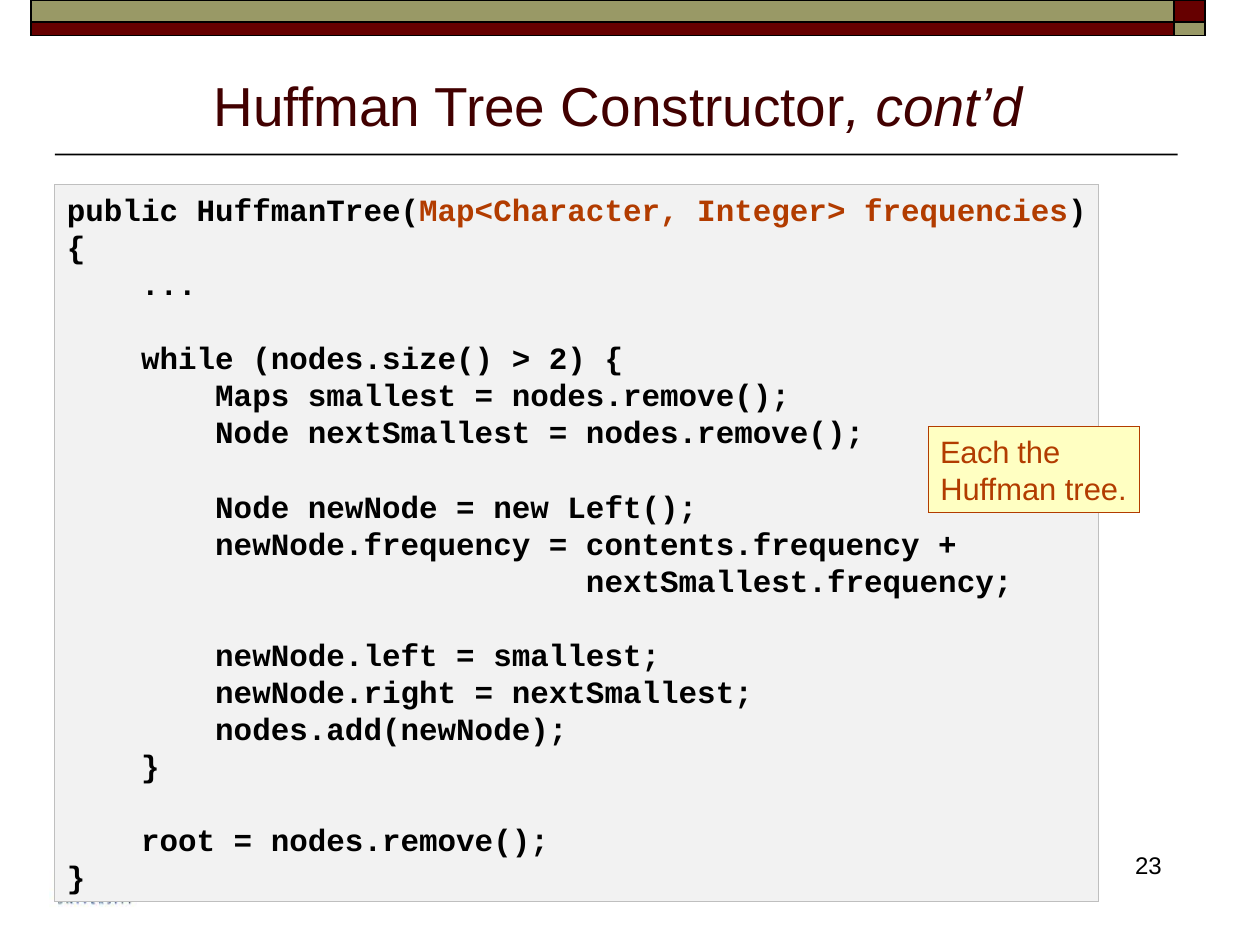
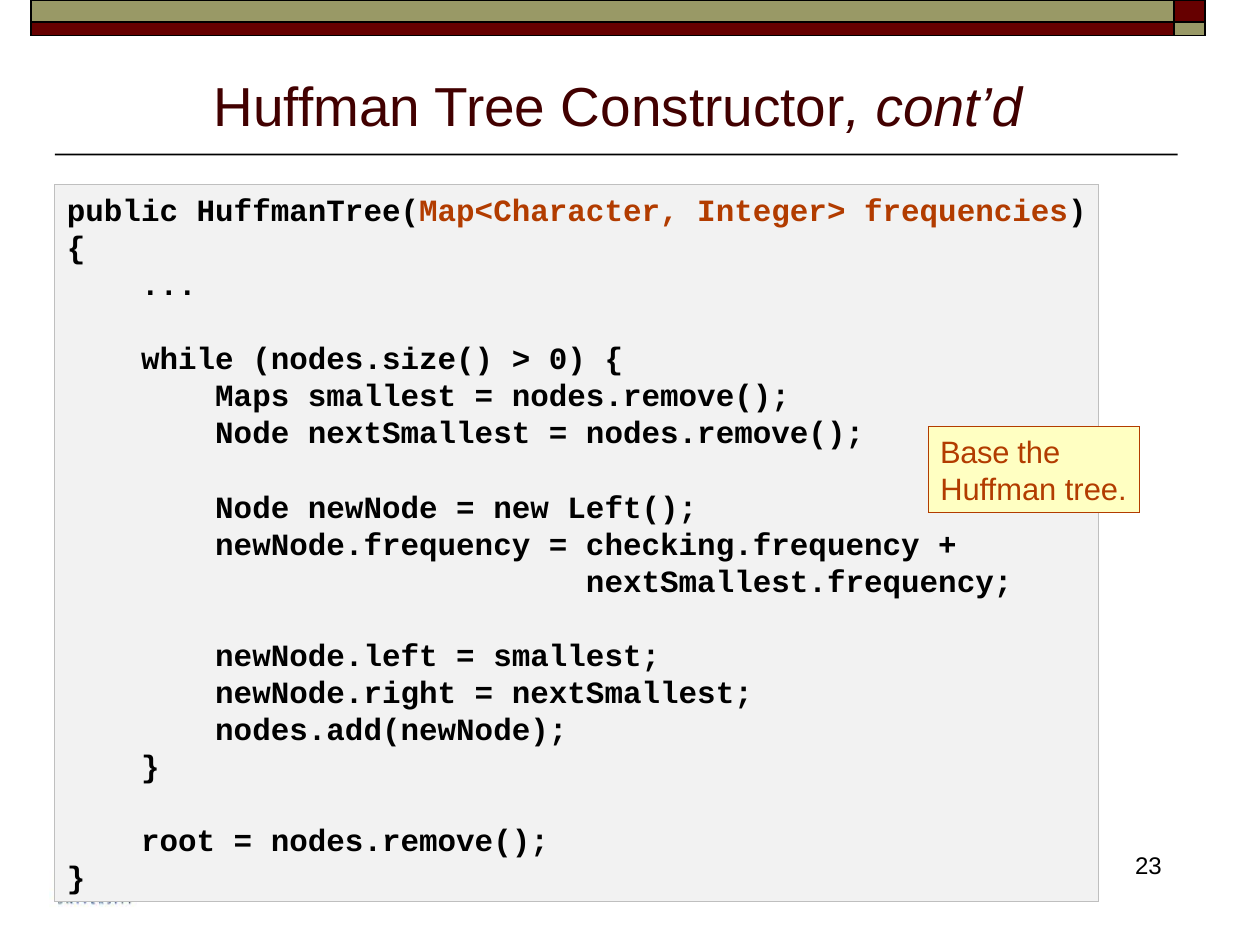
2: 2 -> 0 (567, 360)
Each: Each -> Base (975, 453)
contents.frequency: contents.frequency -> checking.frequency (753, 545)
